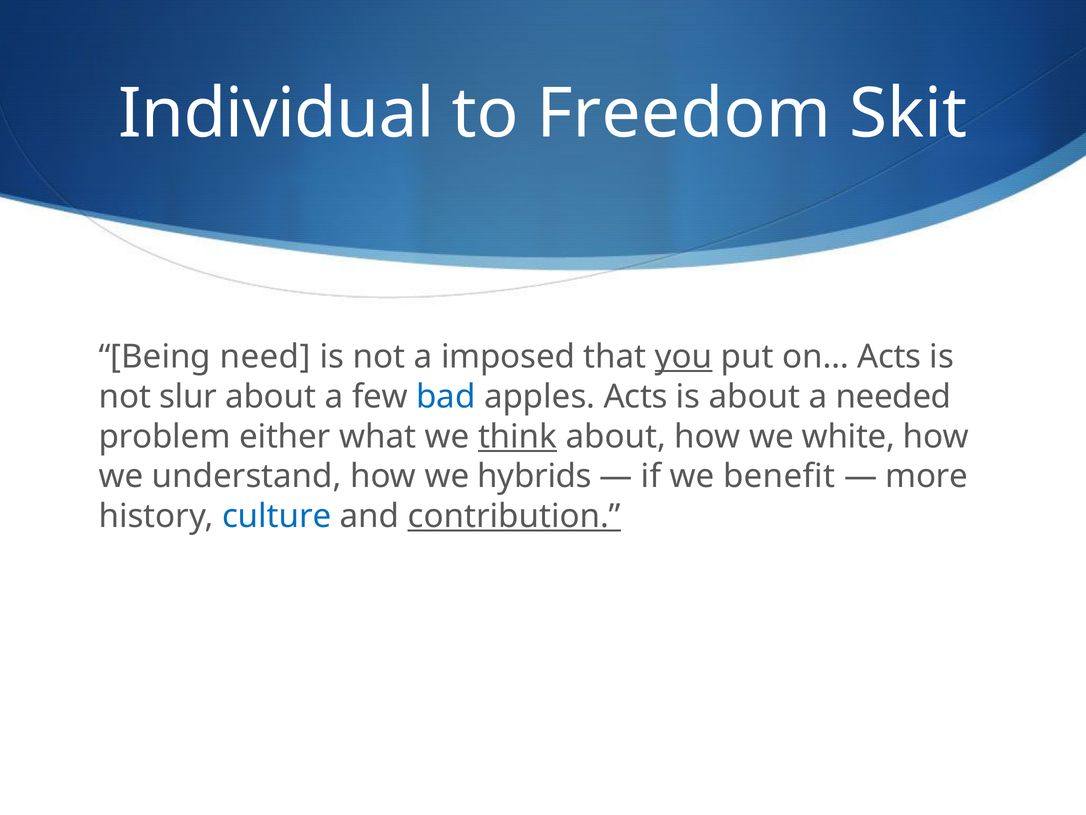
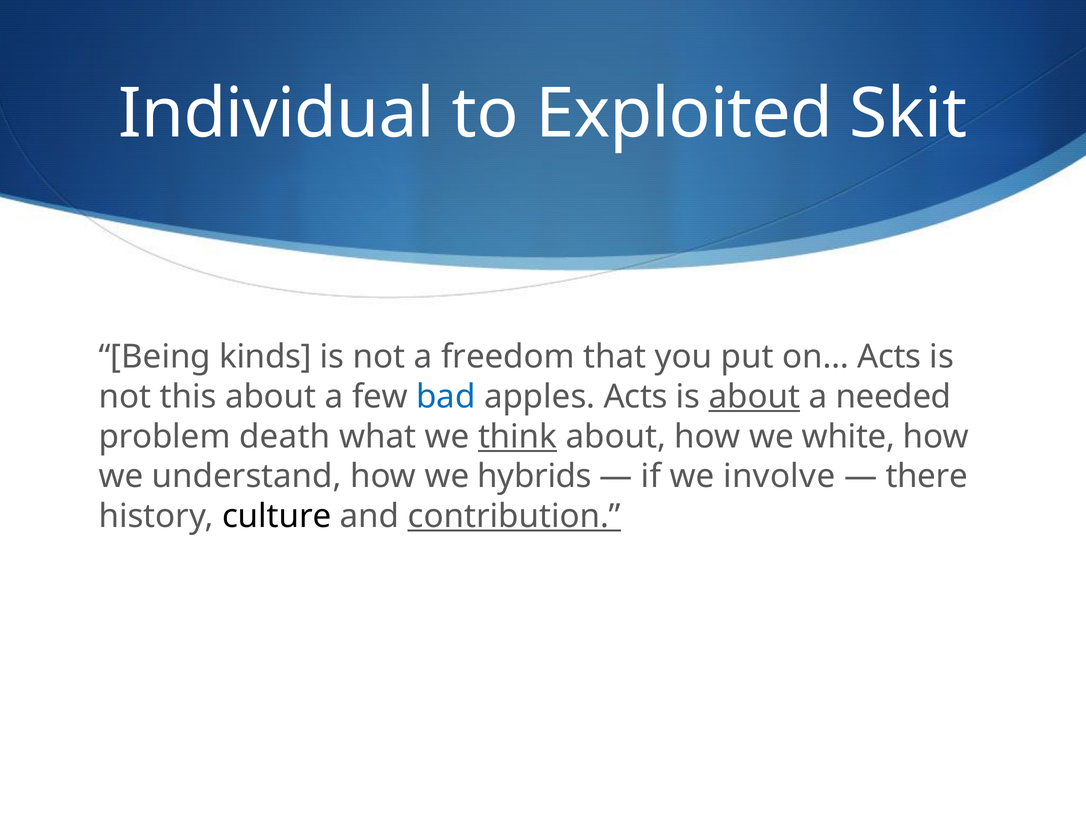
Freedom: Freedom -> Exploited (684, 114)
need: need -> kinds (265, 357)
imposed: imposed -> freedom (508, 357)
you underline: present -> none (684, 357)
slur: slur -> this (188, 396)
about underline: none -> present (754, 396)
either: either -> death (285, 436)
benefit: benefit -> involve (779, 476)
more: more -> there (927, 476)
culture colour: blue -> black (277, 516)
